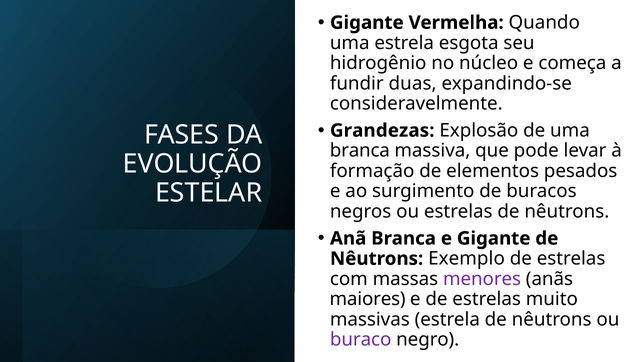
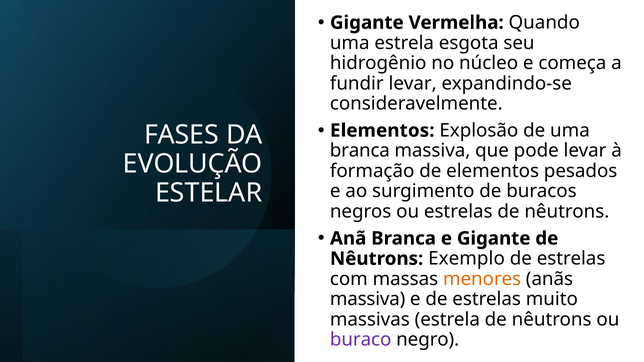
fundir duas: duas -> levar (413, 83)
Grandezas: Grandezas -> Elementos (382, 131)
menores colour: purple -> orange (482, 279)
maiores: maiores -> massiva (368, 299)
